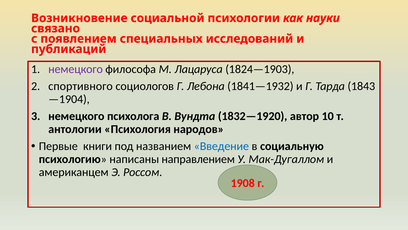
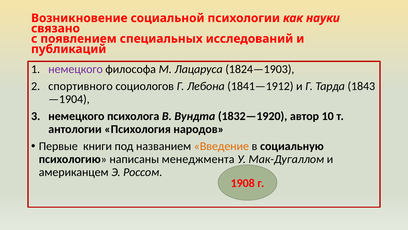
1841—1932: 1841—1932 -> 1841—1912 (260, 86)
Введение colour: blue -> orange (221, 146)
направлением: направлением -> менеджмента (198, 159)
